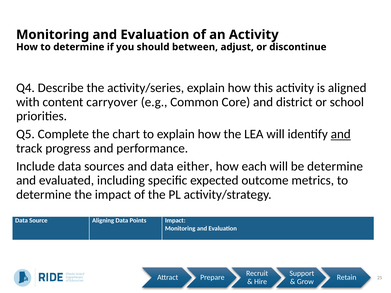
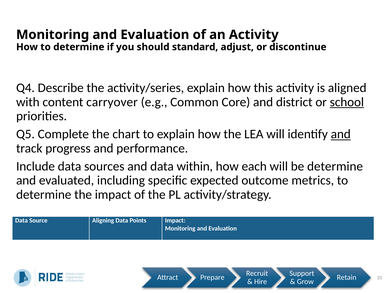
between: between -> standard (195, 47)
school underline: none -> present (347, 102)
either: either -> within (195, 167)
